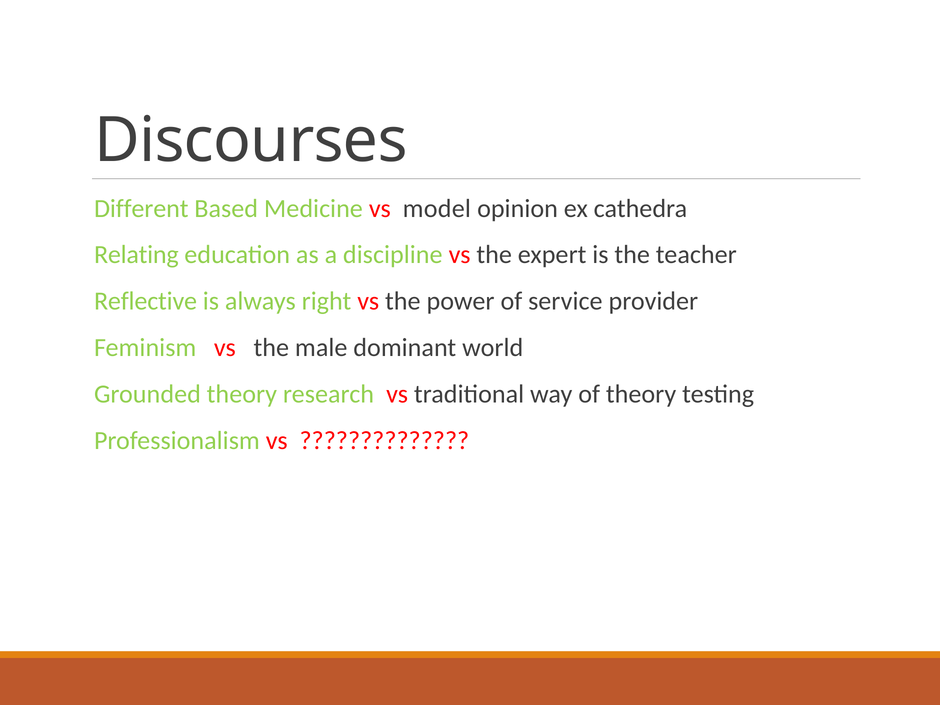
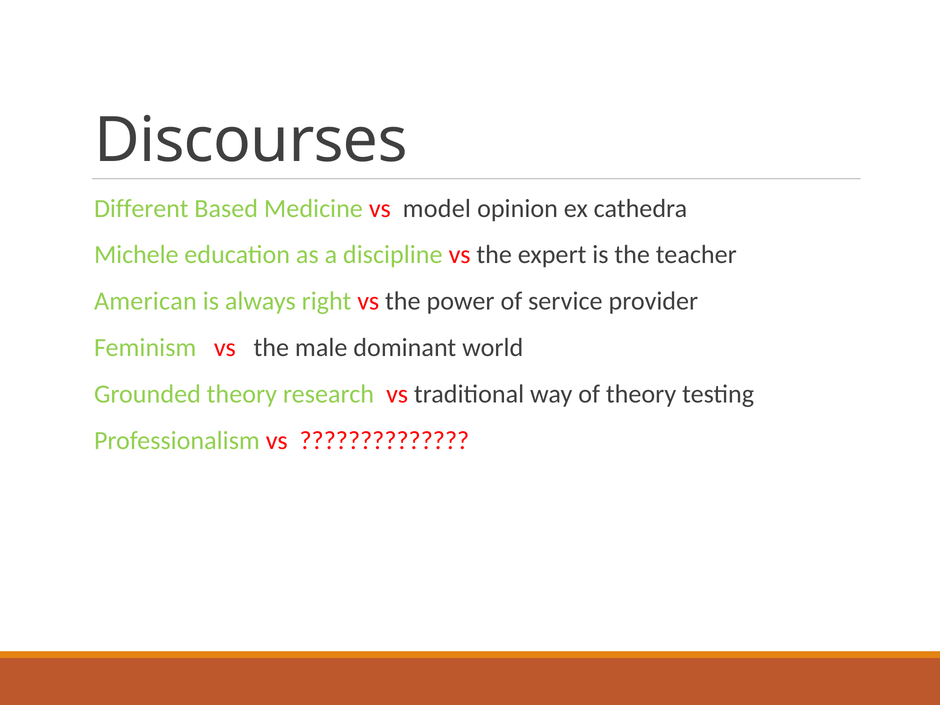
Relating: Relating -> Michele (136, 255)
Reflective: Reflective -> American (145, 301)
